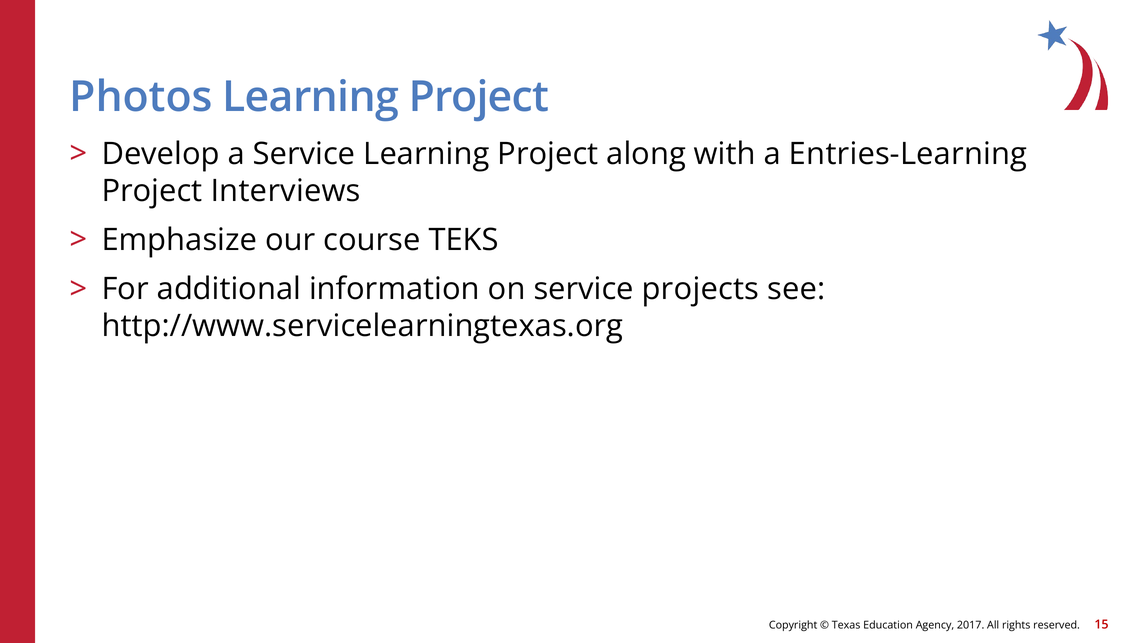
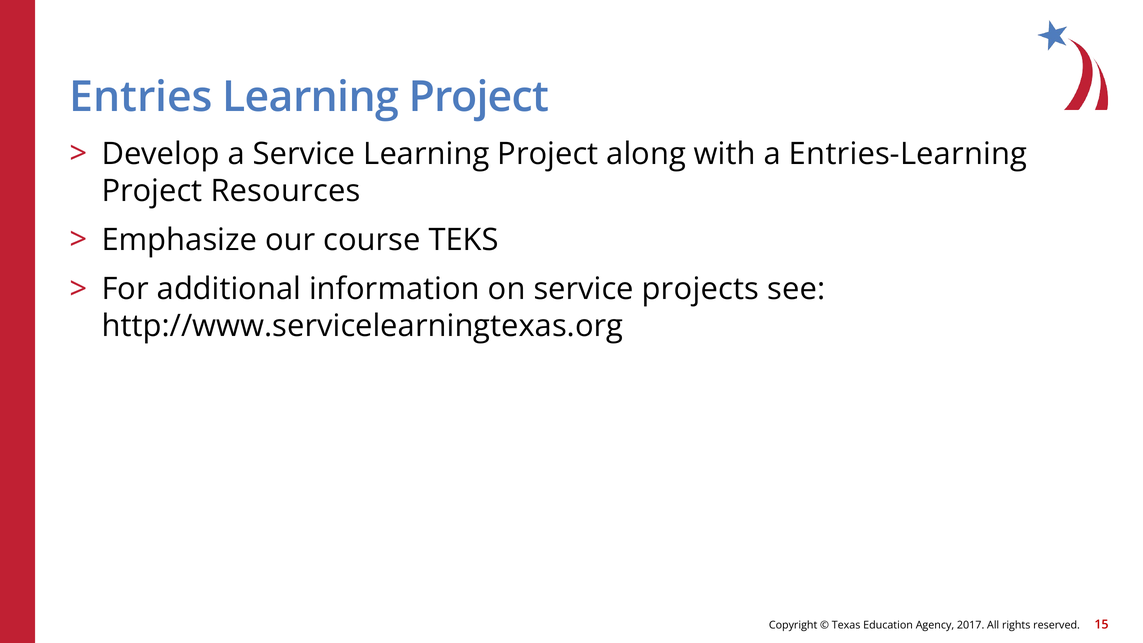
Photos: Photos -> Entries (141, 97)
Interviews: Interviews -> Resources (286, 191)
